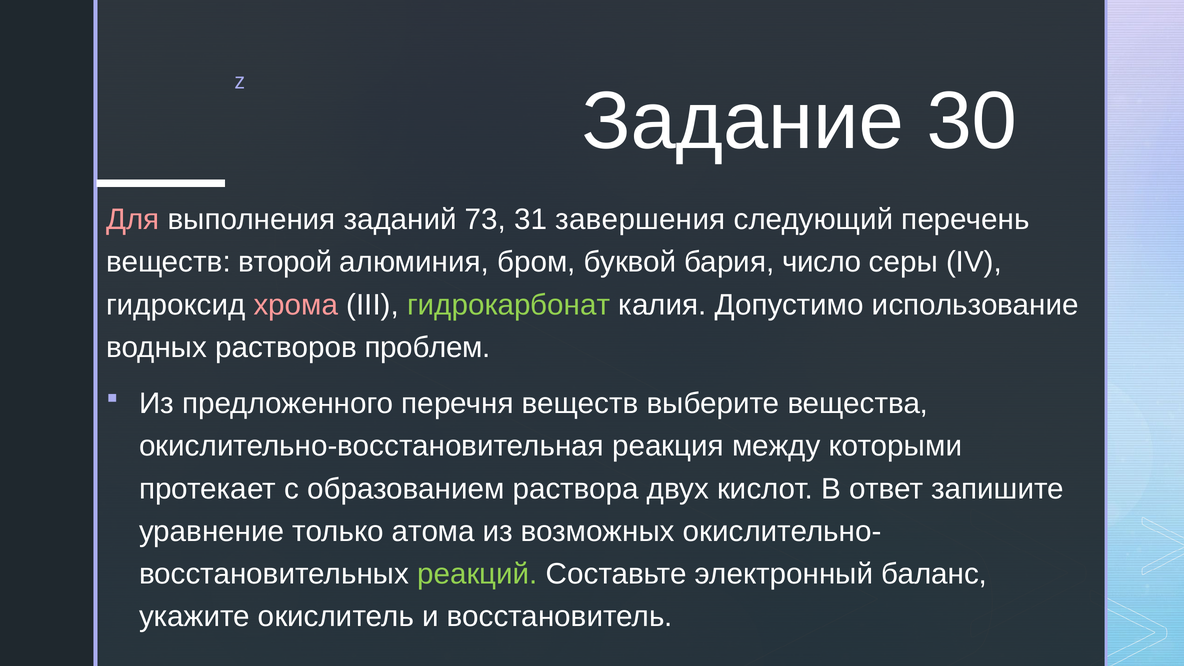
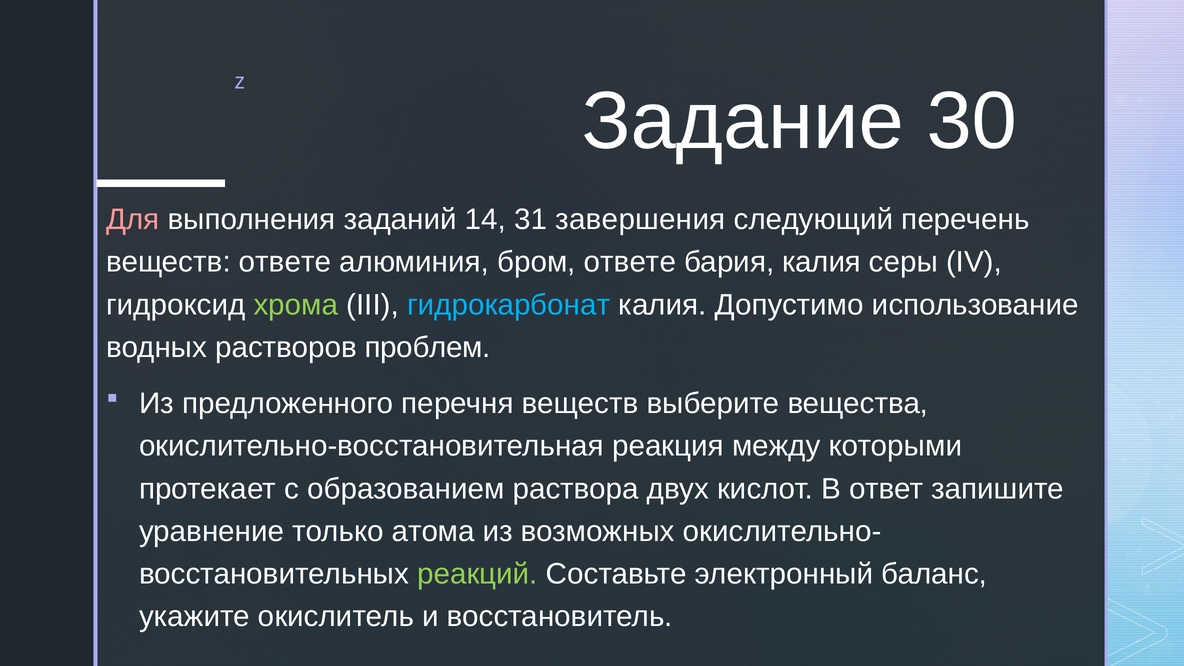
73: 73 -> 14 (485, 219)
веществ второй: второй -> ответе (285, 262)
бром буквой: буквой -> ответе (630, 262)
бария число: число -> калия (822, 262)
хрома colour: pink -> light green (296, 305)
гидрокарбонат colour: light green -> light blue (509, 305)
